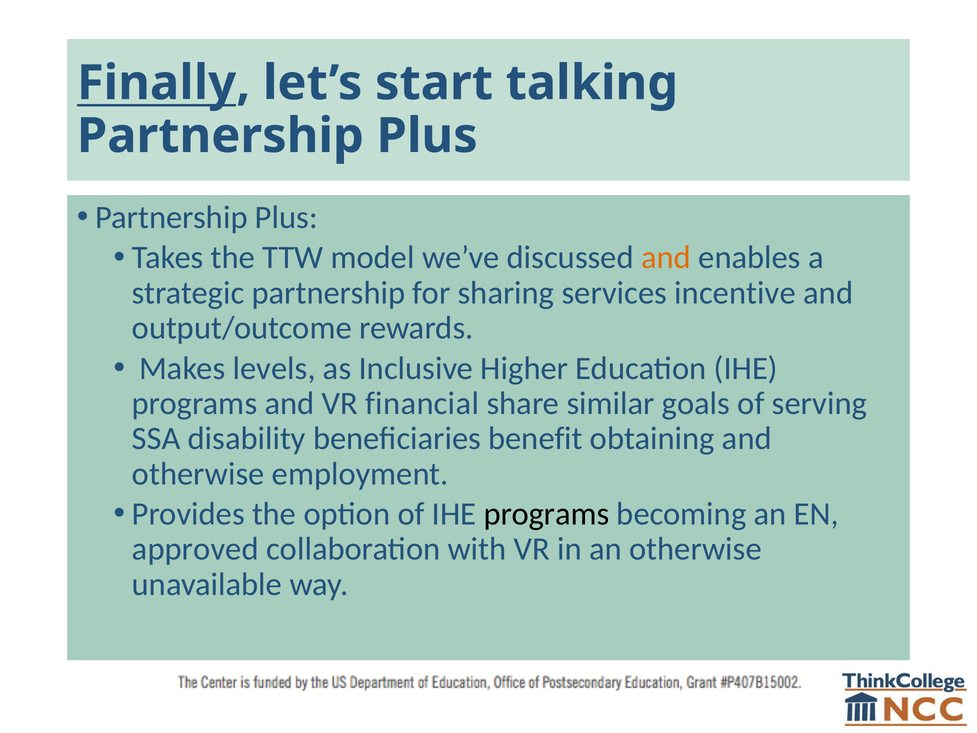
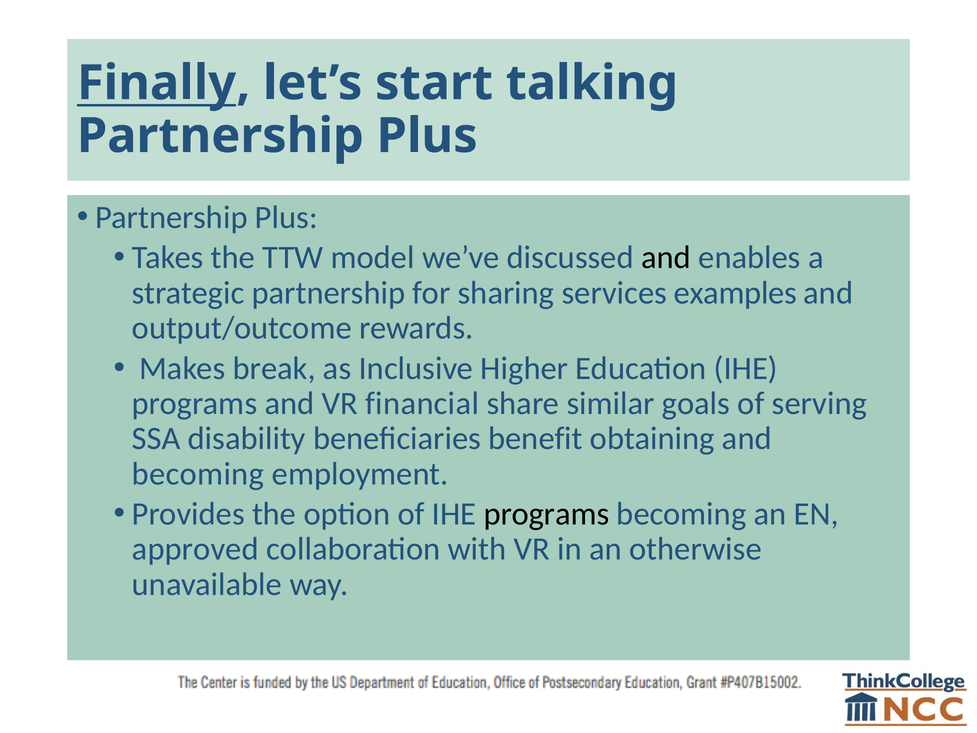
and colour: orange -> black (666, 258)
incentive: incentive -> examples (735, 293)
levels: levels -> break (274, 368)
otherwise: otherwise -> becoming (198, 474)
